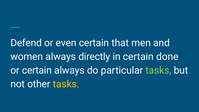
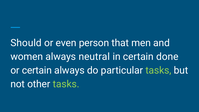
Defend: Defend -> Should (26, 43)
even certain: certain -> person (94, 43)
directly: directly -> neutral (94, 57)
tasks colour: yellow -> light green (66, 84)
